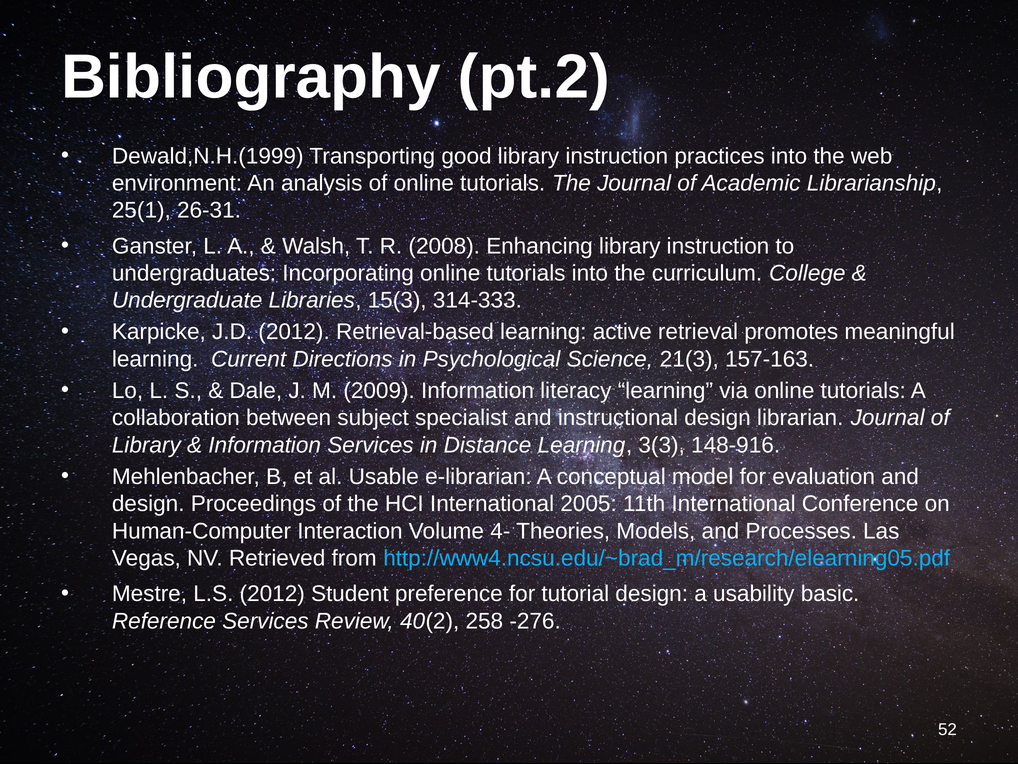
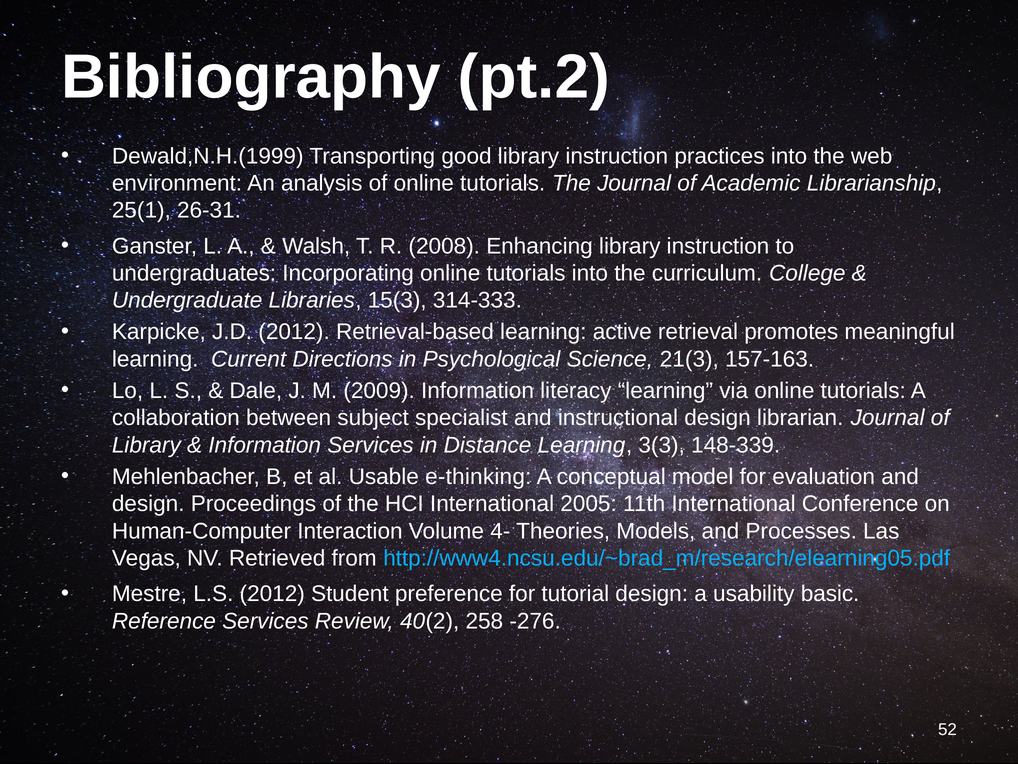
148-916: 148-916 -> 148-339 (736, 445)
e-librarian: e-librarian -> e-thinking (478, 477)
